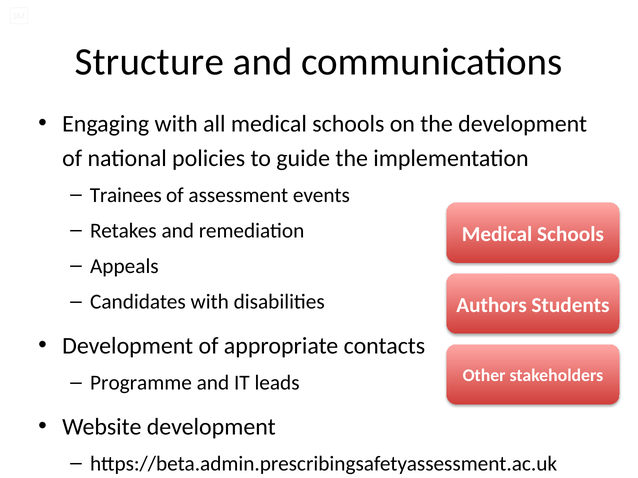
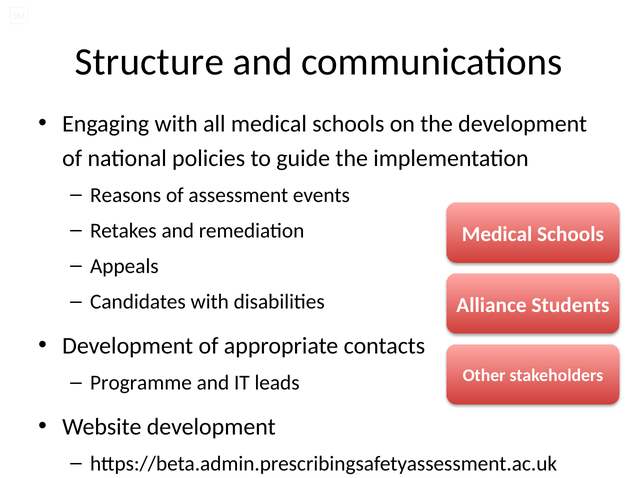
Trainees: Trainees -> Reasons (126, 195)
Authors: Authors -> Alliance (492, 305)
